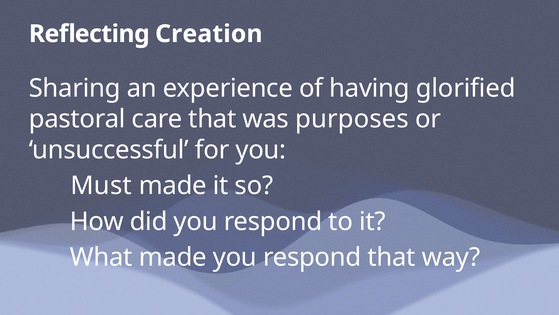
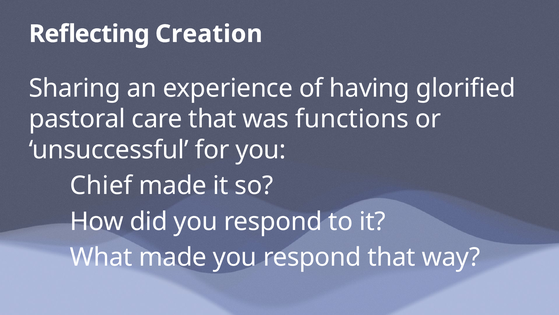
purposes: purposes -> functions (352, 119)
Must: Must -> Chief (101, 185)
